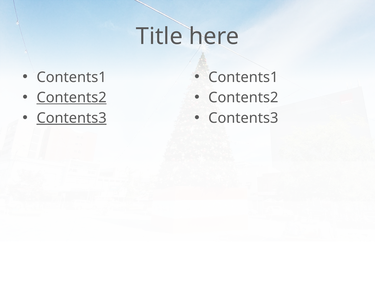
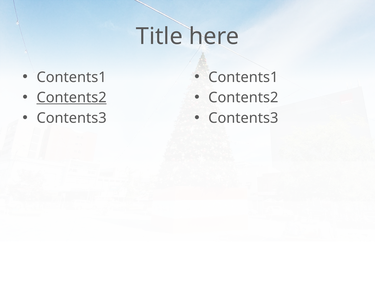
Contents3 underline: present -> none (72, 118)
